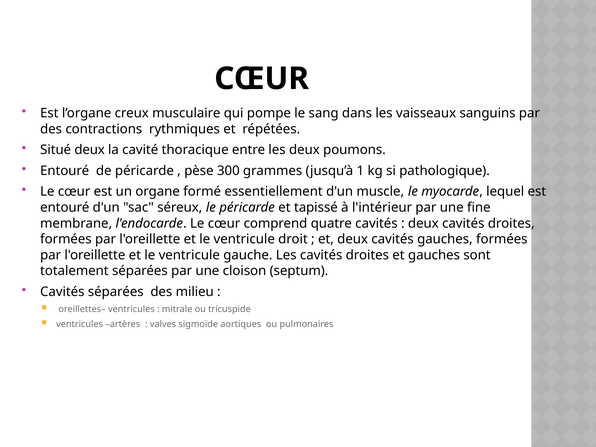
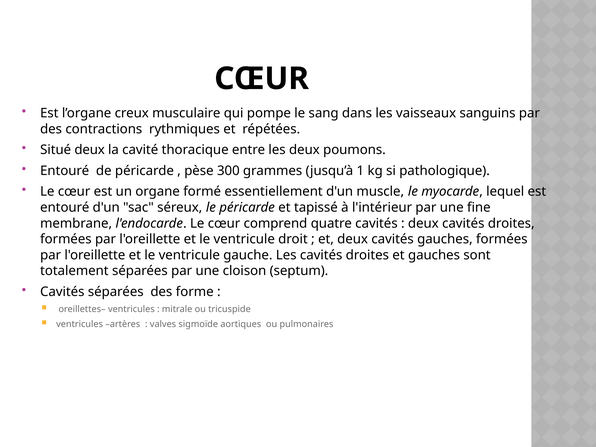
milieu: milieu -> forme (195, 292)
